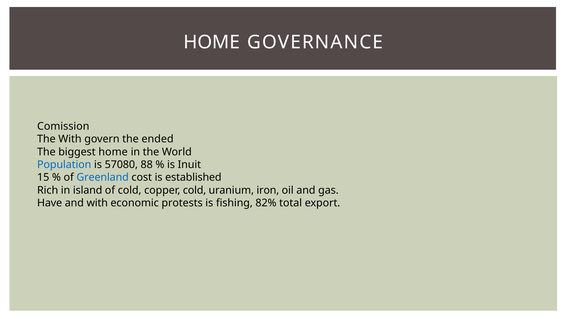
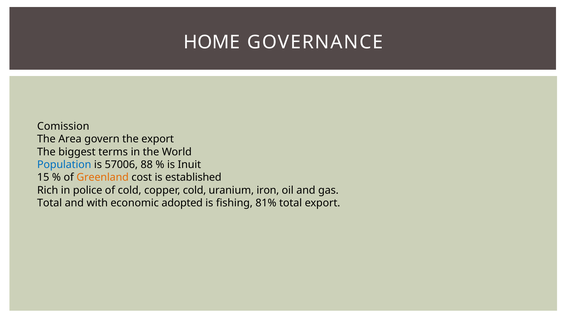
The With: With -> Area (70, 139)
the ended: ended -> export (158, 139)
biggest home: home -> terms (113, 152)
57080: 57080 -> 57006 (121, 165)
Greenland colour: blue -> orange (103, 177)
island: island -> police (88, 190)
Have: Have -> Total (50, 203)
protests: protests -> adopted (182, 203)
82%: 82% -> 81% (266, 203)
